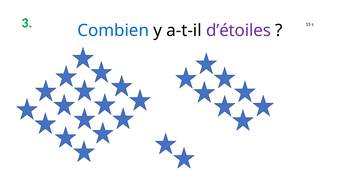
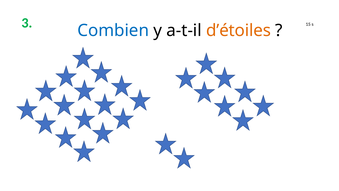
d’étoiles colour: purple -> orange (239, 31)
